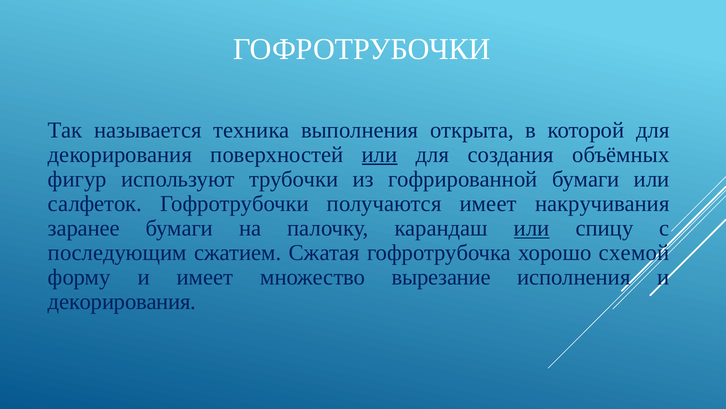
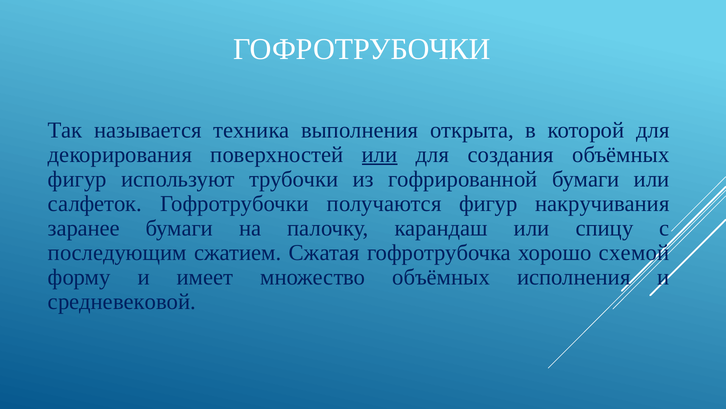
получаются имеет: имеет -> фигур (488, 203)
или underline: present -> none (532, 228)
множество вырезание: вырезание -> объёмных (441, 277)
декорирования: декорирования -> средневековой (122, 301)
